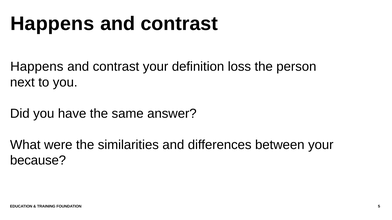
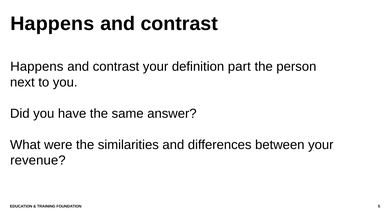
loss: loss -> part (239, 67)
because: because -> revenue (38, 161)
